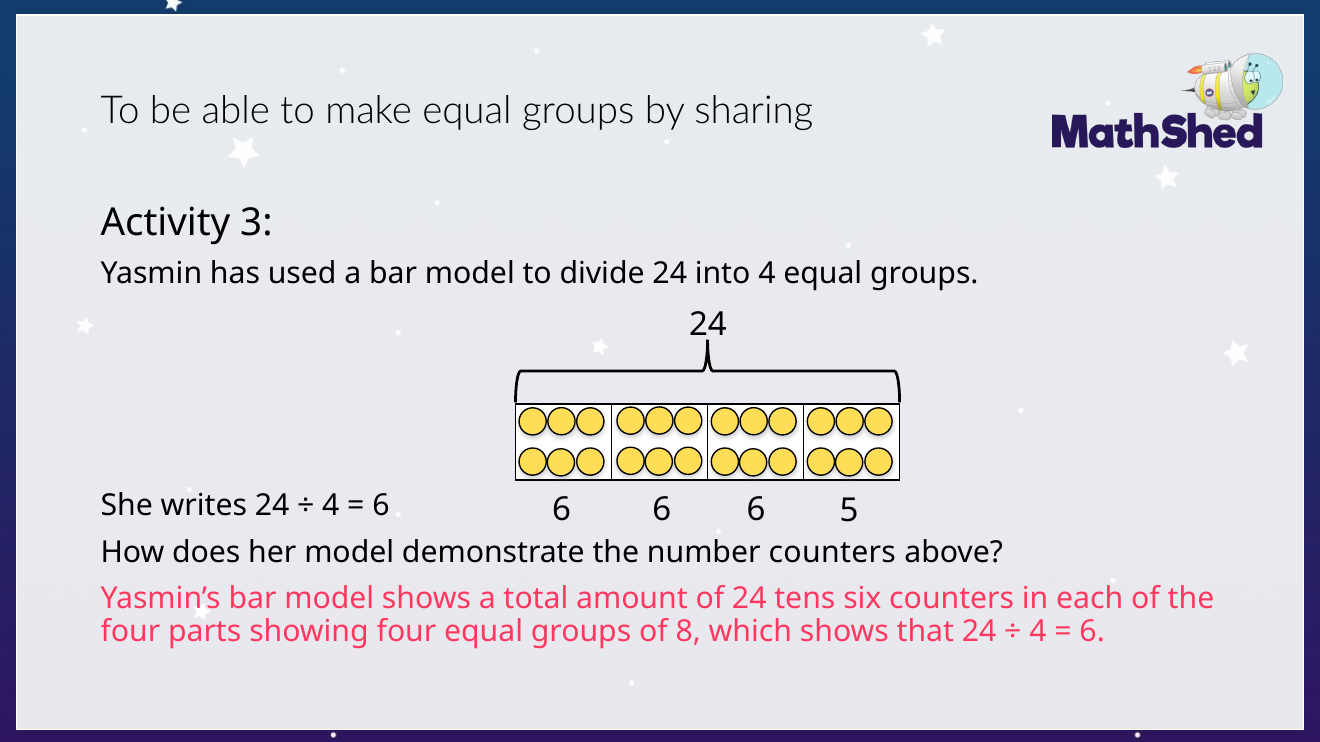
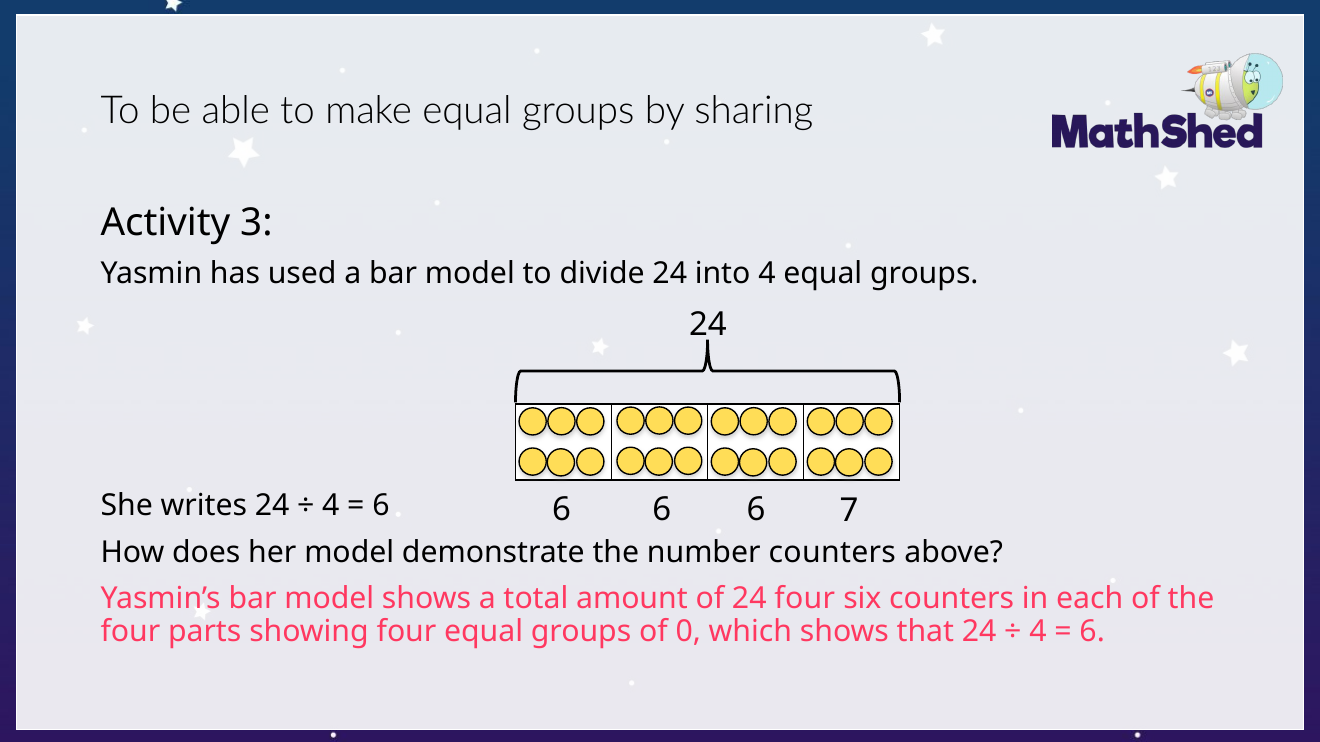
5: 5 -> 7 (849, 511)
24 tens: tens -> four (805, 599)
8: 8 -> 0 (688, 632)
